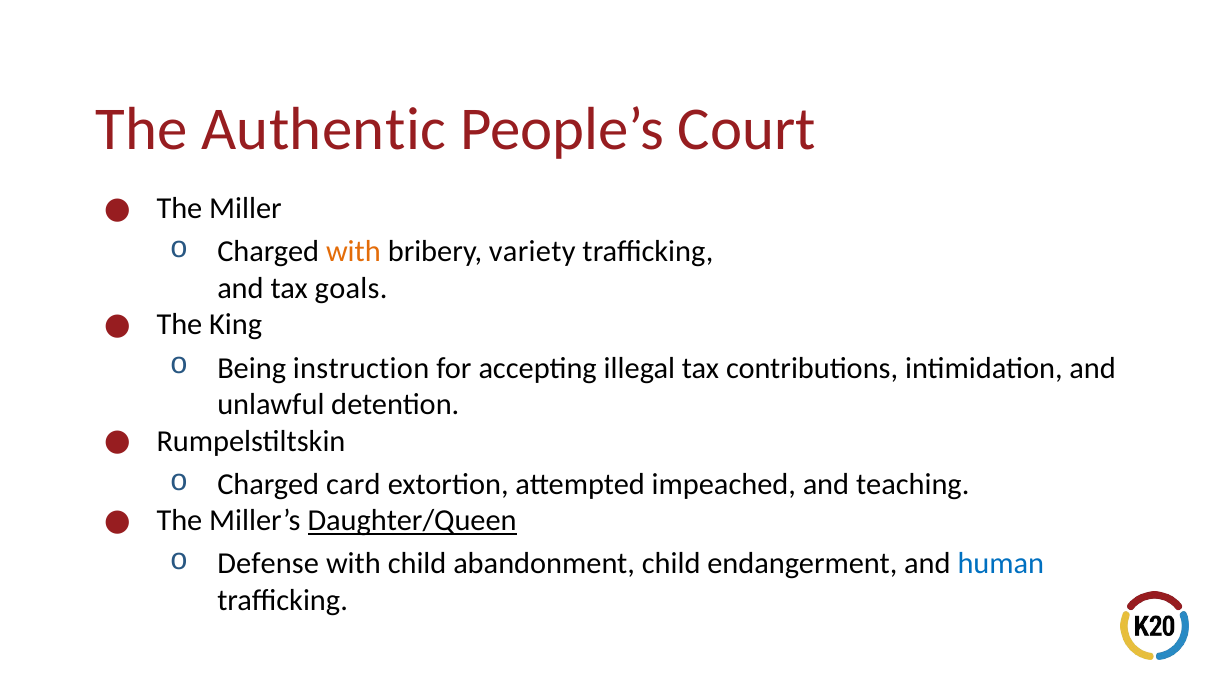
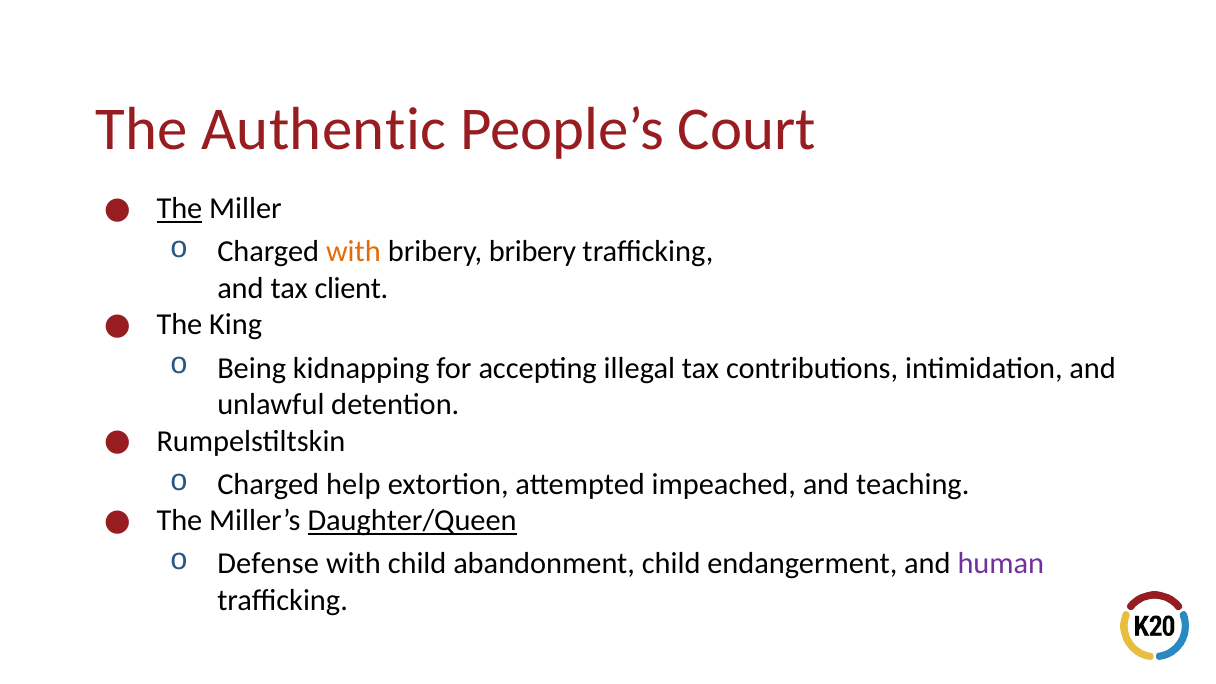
The underline: none -> present (179, 209)
bribery variety: variety -> bribery (533, 252)
goals: goals -> client (351, 288)
instruction: instruction -> kidnapping (361, 368)
card: card -> help (353, 484)
human colour: blue -> purple (1001, 564)
